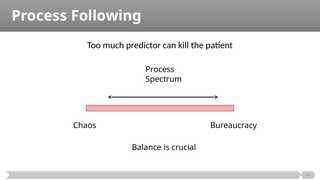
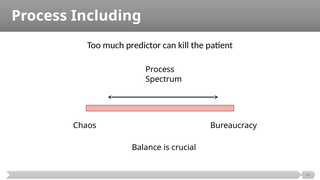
Following: Following -> Including (106, 16)
